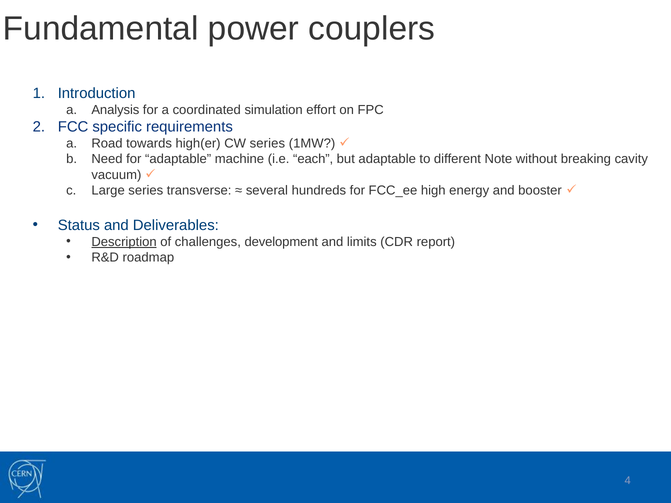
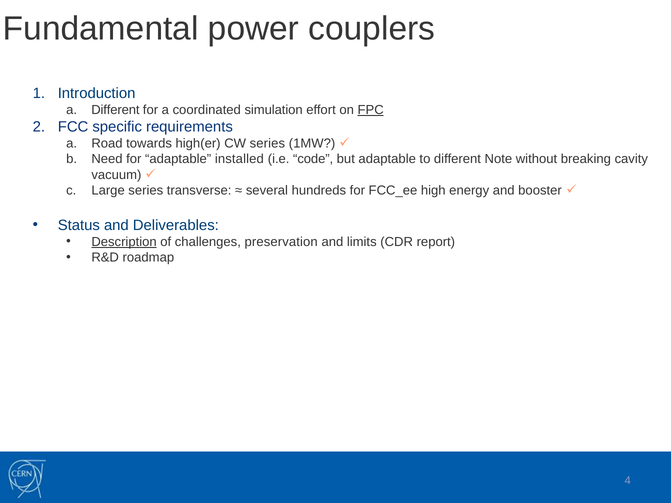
a Analysis: Analysis -> Different (115, 110)
FPC underline: none -> present (371, 110)
machine: machine -> installed (239, 159)
each: each -> code (313, 159)
development: development -> preservation (281, 242)
